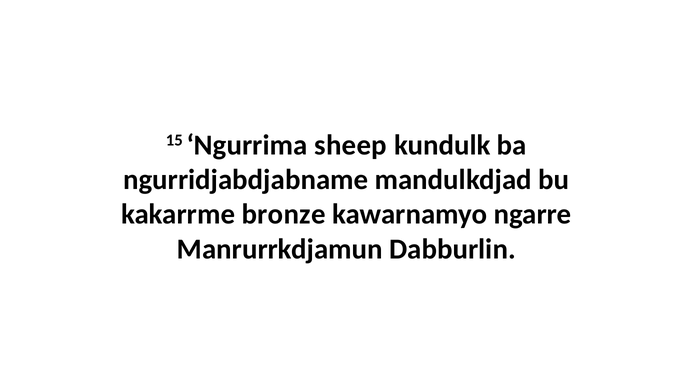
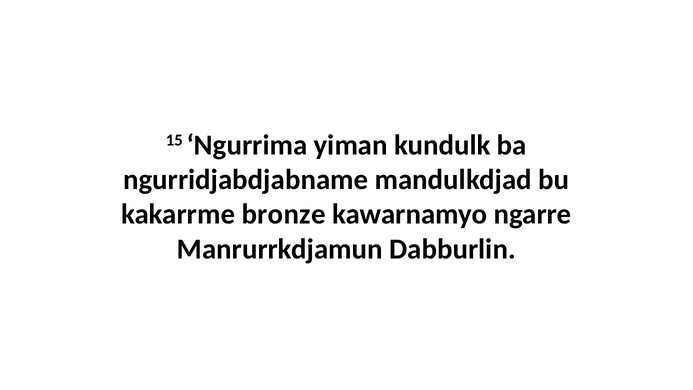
sheep: sheep -> yiman (351, 145)
